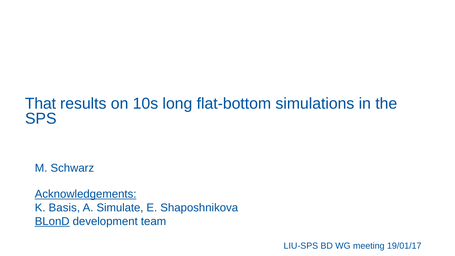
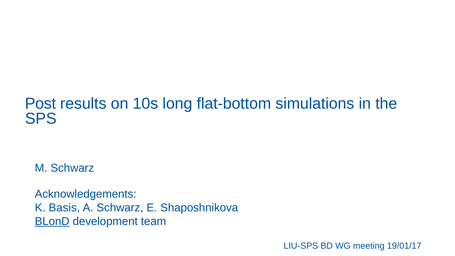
That: That -> Post (40, 104)
Acknowledgements underline: present -> none (86, 194)
A Simulate: Simulate -> Schwarz (120, 208)
